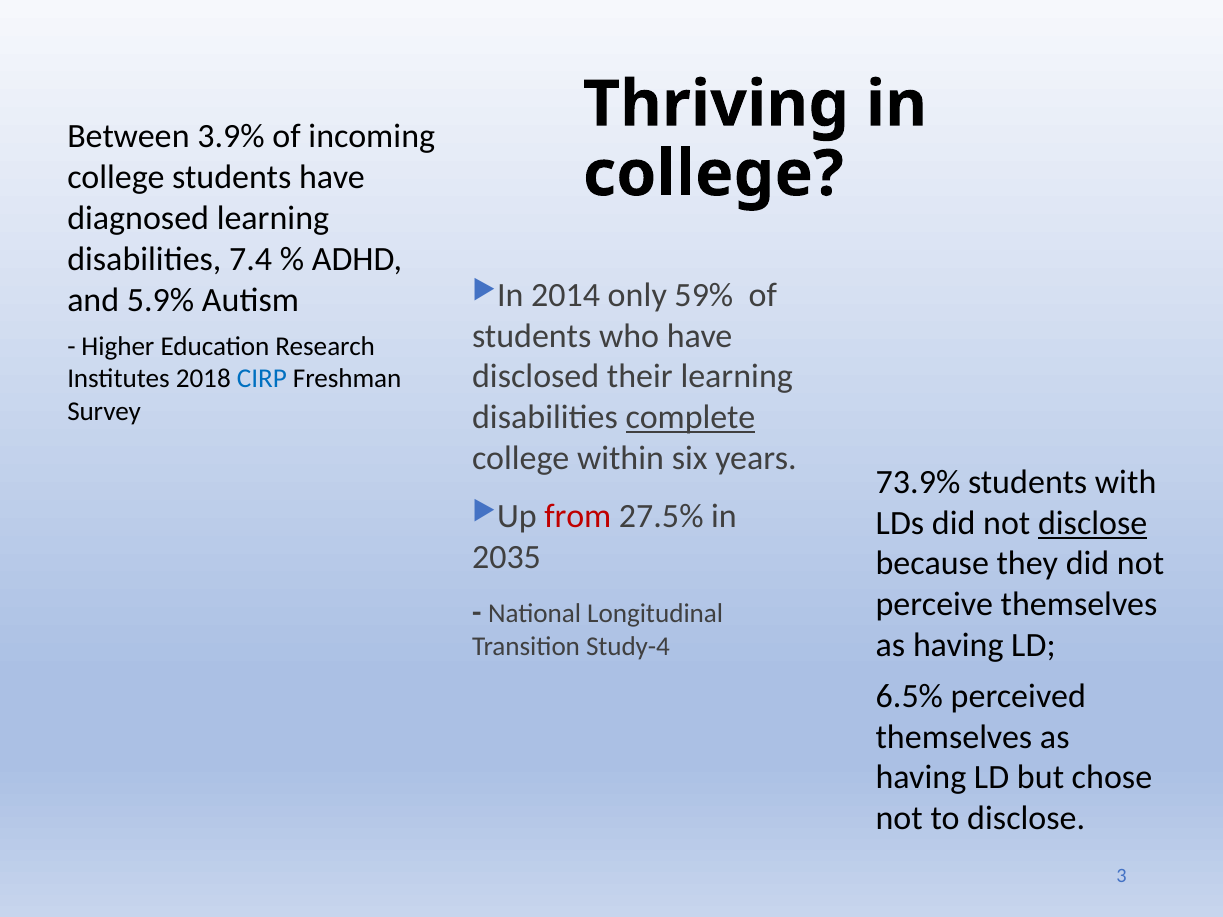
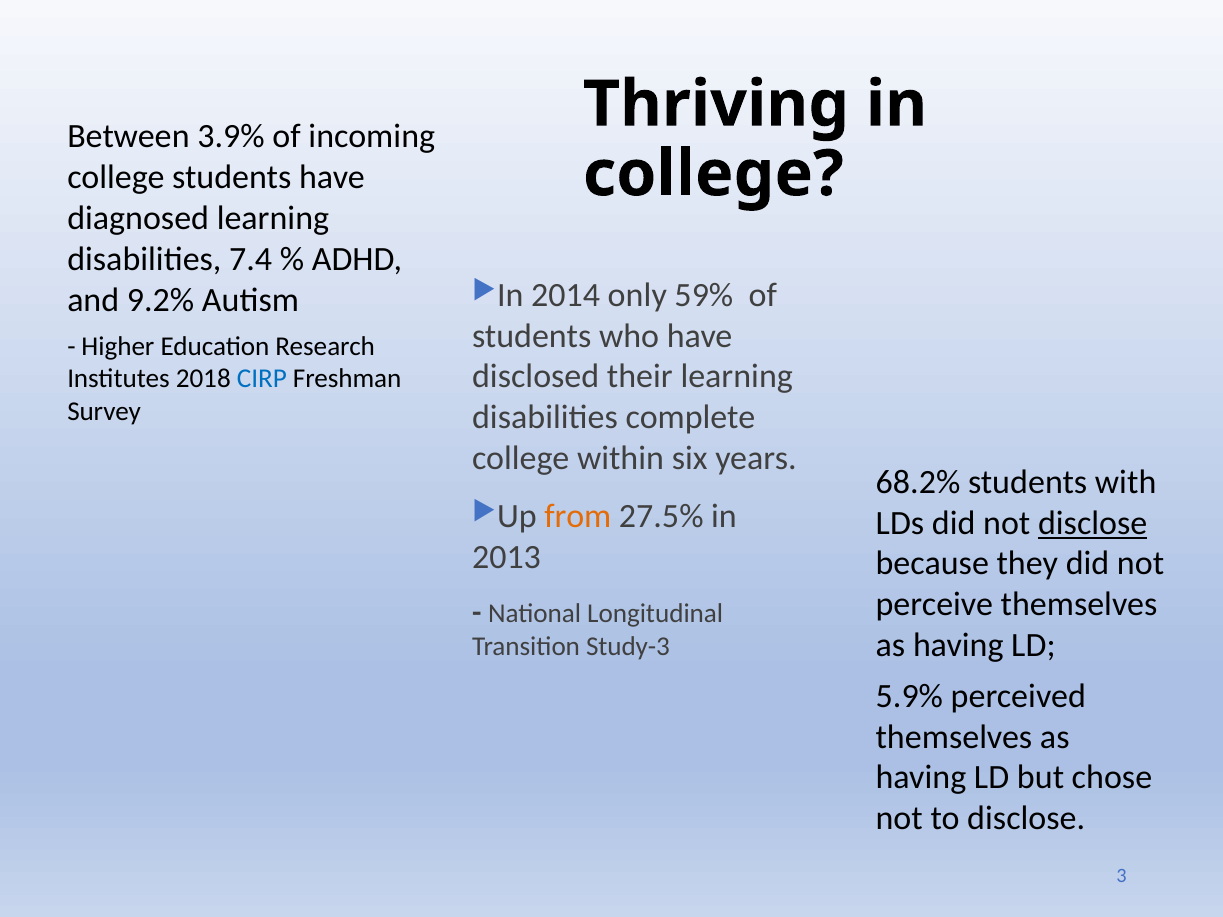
5.9%: 5.9% -> 9.2% (161, 300)
complete underline: present -> none (690, 418)
73.9%: 73.9% -> 68.2% (918, 482)
from colour: red -> orange (578, 516)
2035: 2035 -> 2013 (507, 557)
Study-4: Study-4 -> Study-3 (628, 647)
6.5%: 6.5% -> 5.9% (909, 696)
